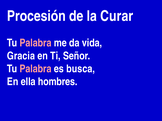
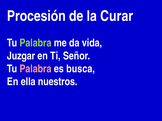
Palabra colour: pink -> light green (36, 43)
Gracia: Gracia -> Juzgar (21, 56)
hombres: hombres -> nuestros (58, 82)
